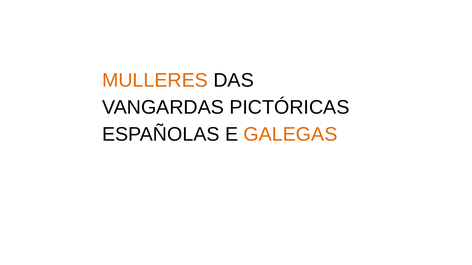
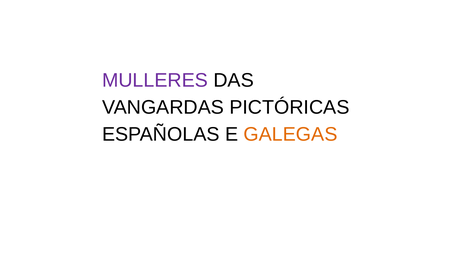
MULLERES colour: orange -> purple (155, 80)
